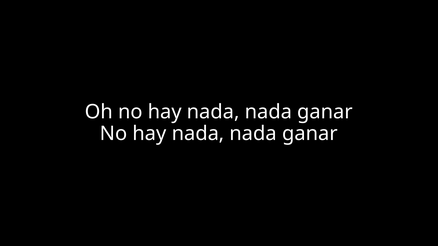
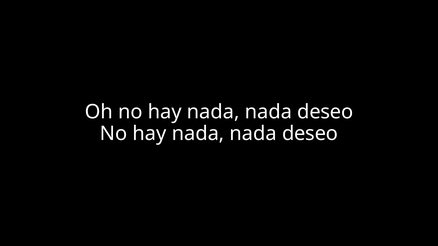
ganar: ganar -> deseo (325, 112)
ganar: ganar -> deseo (310, 134)
